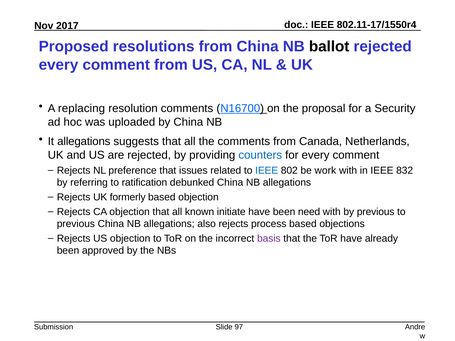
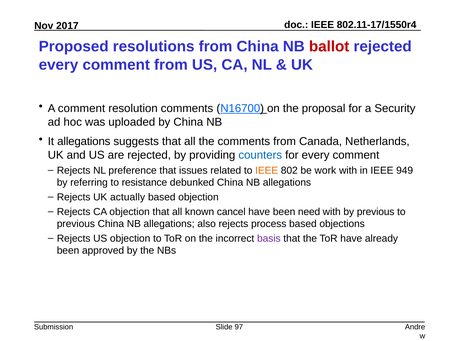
ballot colour: black -> red (329, 47)
A replacing: replacing -> comment (82, 108)
IEEE colour: blue -> orange (267, 170)
832: 832 -> 949 (405, 170)
ratification: ratification -> resistance (144, 183)
formerly: formerly -> actually (128, 197)
initiate: initiate -> cancel (231, 212)
